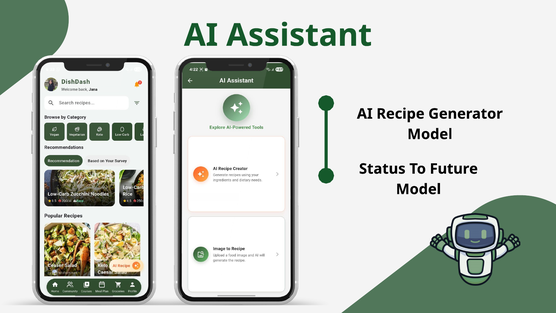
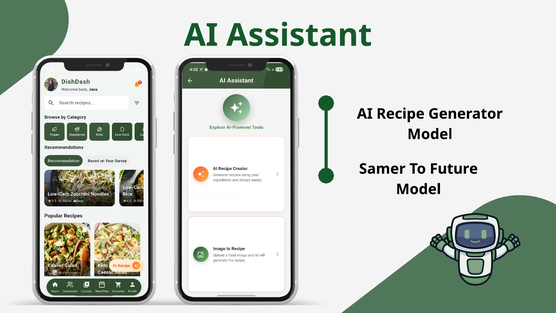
Status: Status -> Samer (382, 169)
